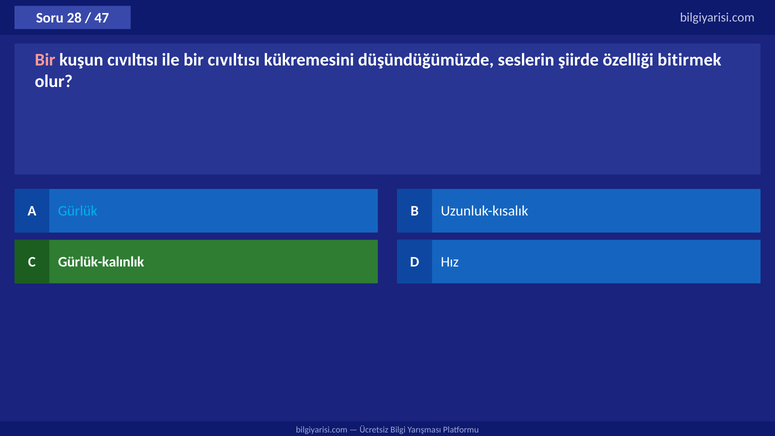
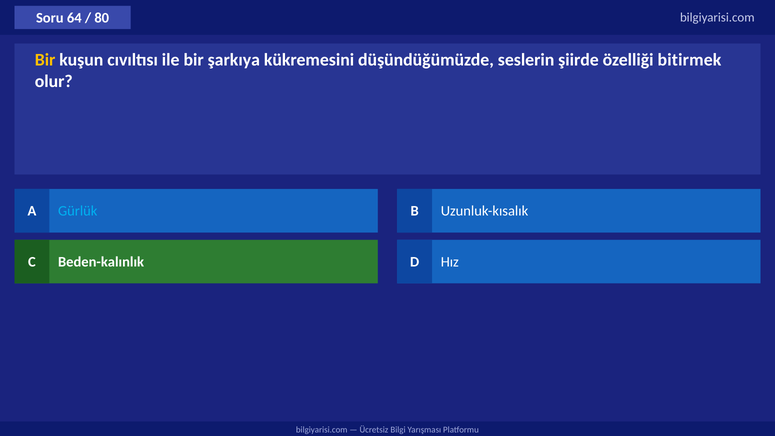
28: 28 -> 64 (74, 18)
47: 47 -> 80 (102, 18)
Bir colour: pink -> yellow (45, 60)
bir cıvıltısı: cıvıltısı -> şarkıya (234, 60)
Gürlük-kalınlık: Gürlük-kalınlık -> Beden-kalınlık (101, 262)
